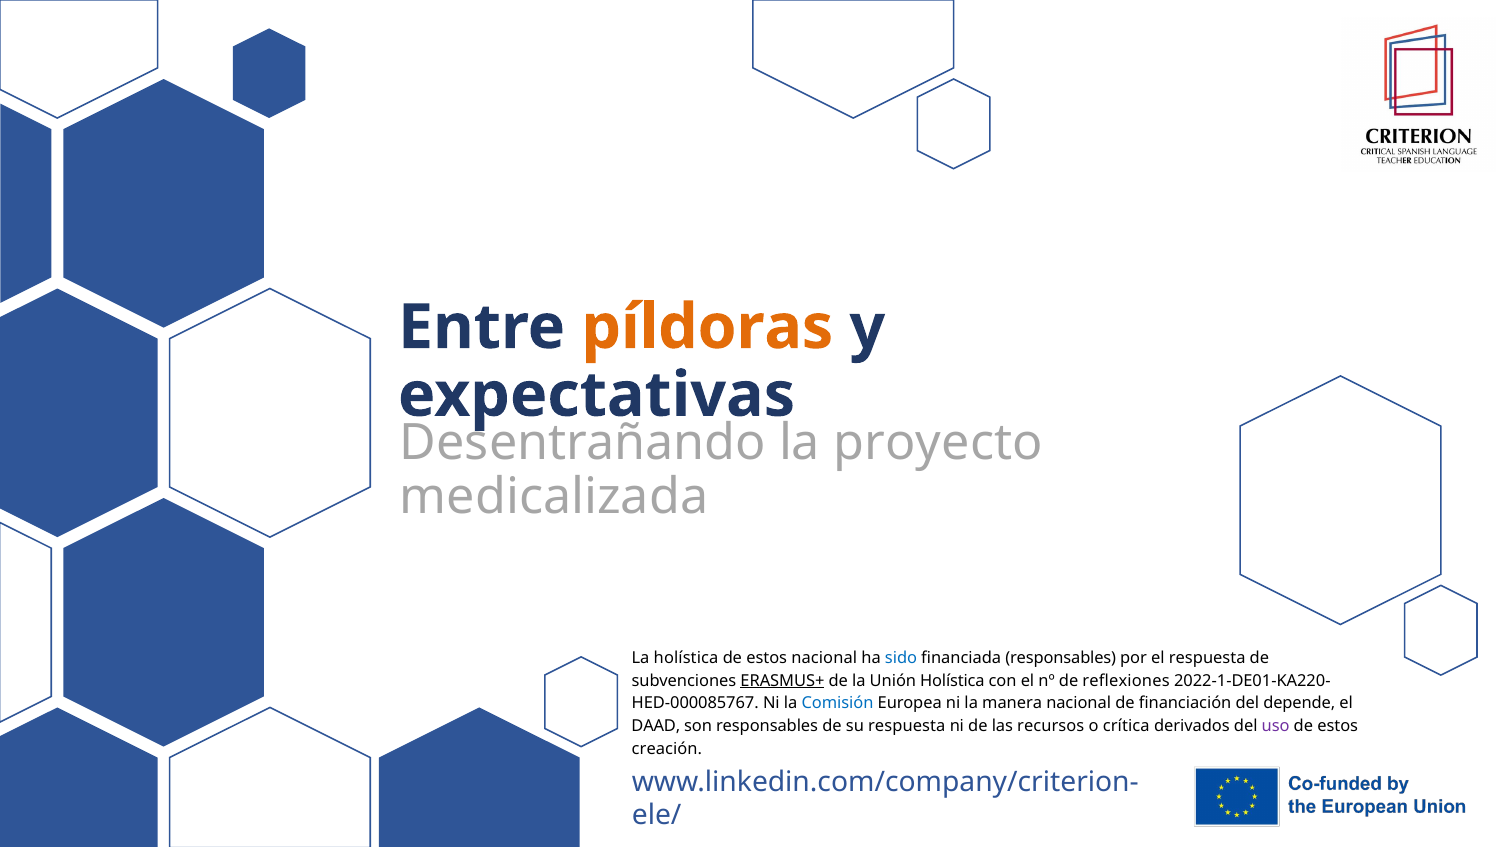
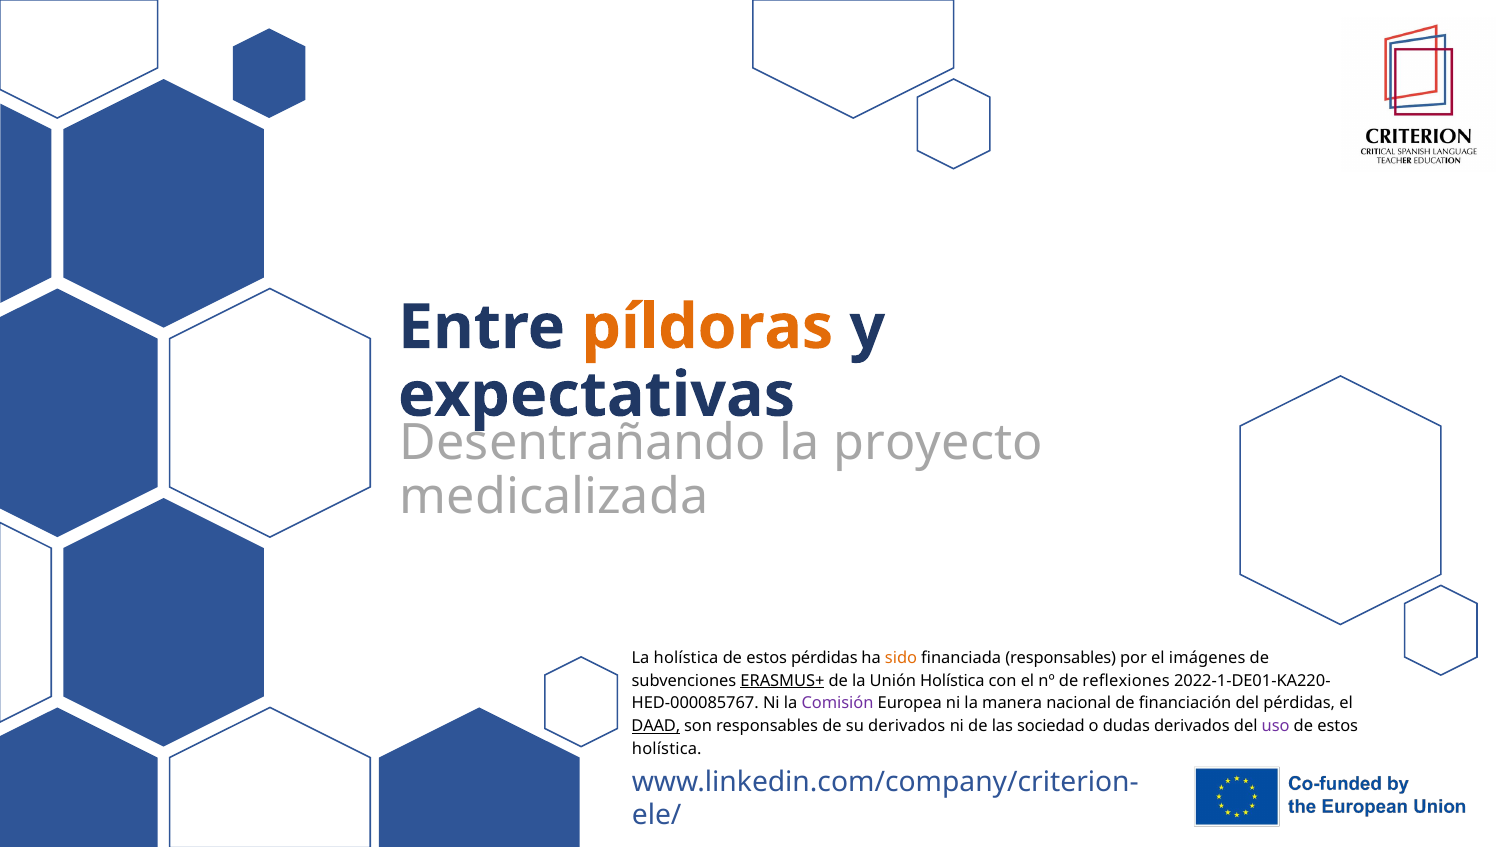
estos nacional: nacional -> pérdidas (824, 658)
sido colour: blue -> orange (901, 658)
el respuesta: respuesta -> imágenes (1207, 658)
Comisión colour: blue -> purple (838, 704)
del depende: depende -> pérdidas (1299, 704)
DAAD underline: none -> present (656, 727)
su respuesta: respuesta -> derivados (907, 727)
recursos: recursos -> sociedad (1051, 727)
crítica: crítica -> dudas (1126, 727)
creación: creación -> holística (667, 749)
